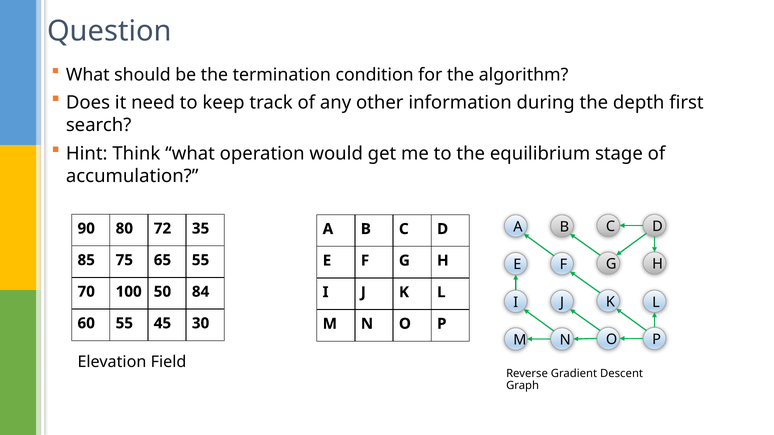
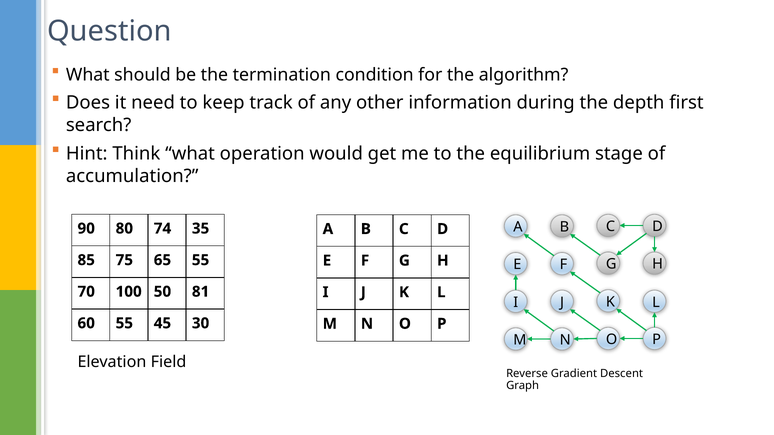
72: 72 -> 74 (162, 229)
84: 84 -> 81 (201, 292)
